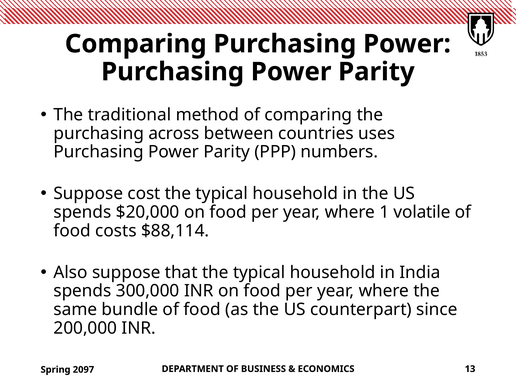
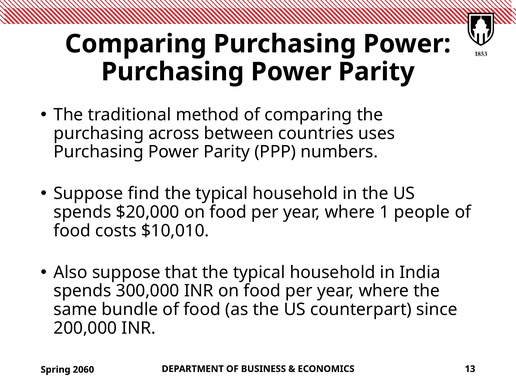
cost: cost -> find (144, 194)
volatile: volatile -> people (422, 212)
$88,114: $88,114 -> $10,010 (175, 231)
2097: 2097 -> 2060 (83, 370)
